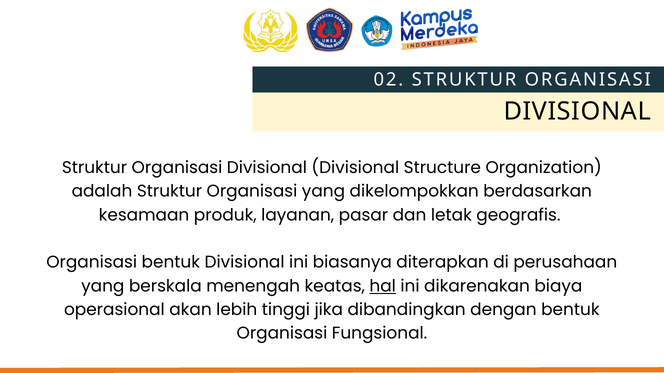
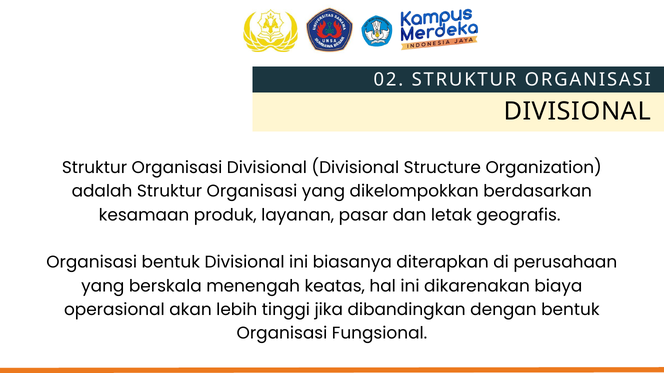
hal underline: present -> none (383, 286)
